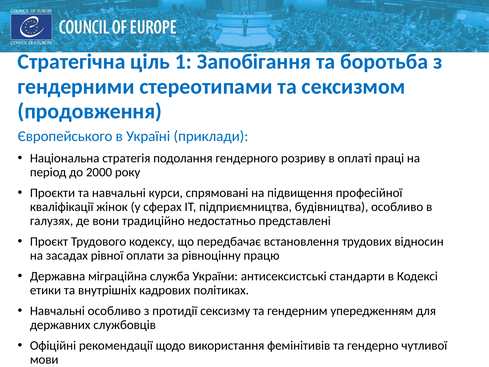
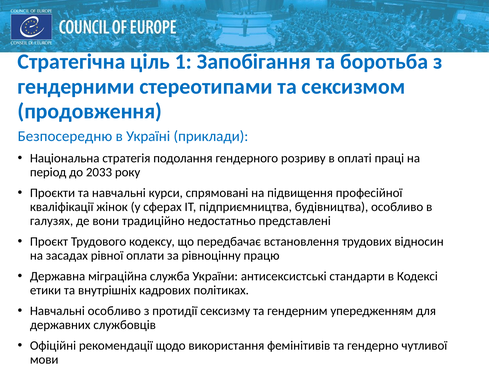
Європейського: Європейського -> Безпосередню (65, 136)
2000: 2000 -> 2033 (99, 172)
